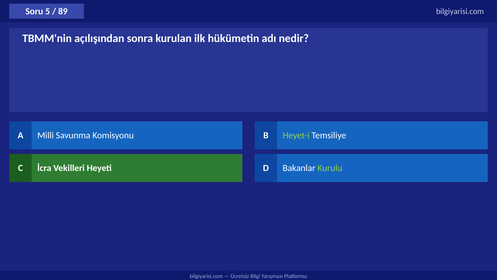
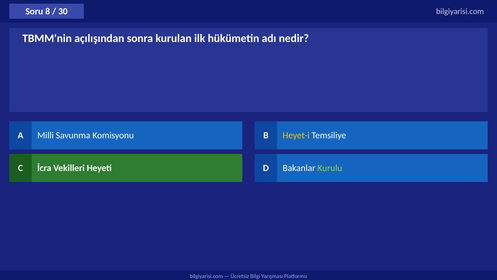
5: 5 -> 8 (48, 11)
89: 89 -> 30 (63, 11)
Heyet-i colour: light green -> yellow (296, 135)
